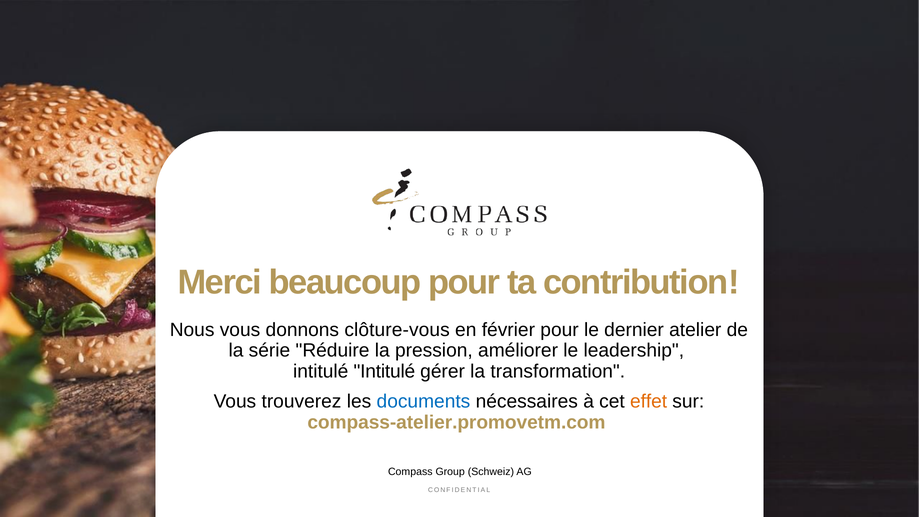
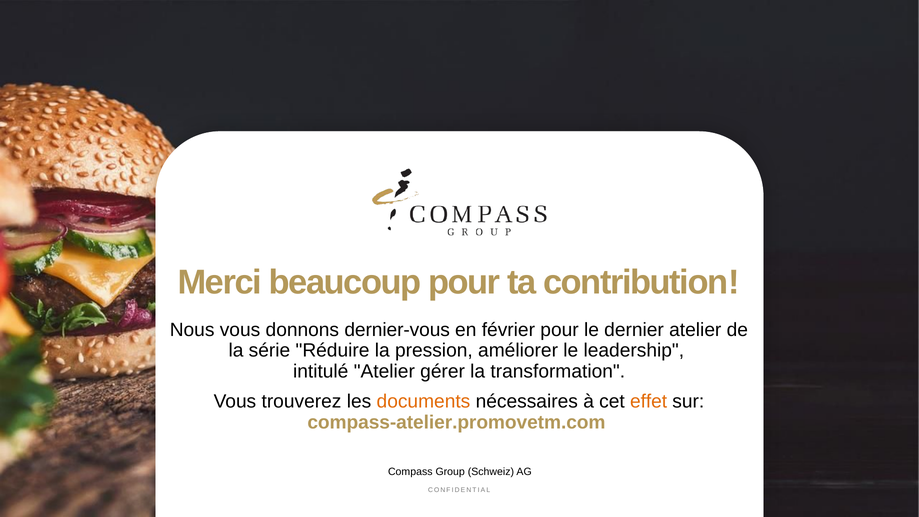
clôture-vous: clôture-vous -> dernier-vous (397, 330)
intitulé Intitulé: Intitulé -> Atelier (384, 371)
documents colour: blue -> orange (423, 401)
